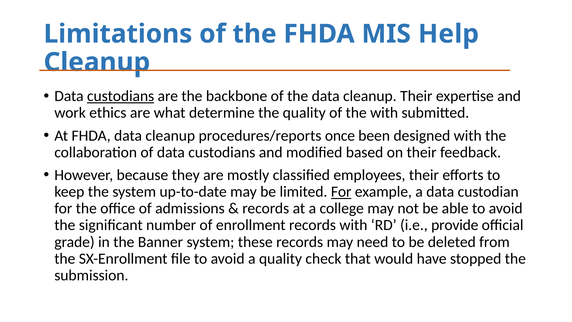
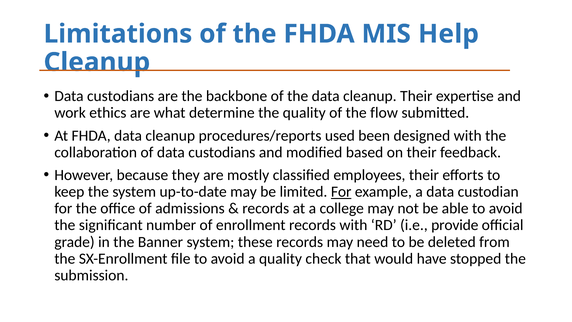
custodians underline: present -> none (121, 96)
the with: with -> flow (384, 113)
once: once -> used (340, 135)
